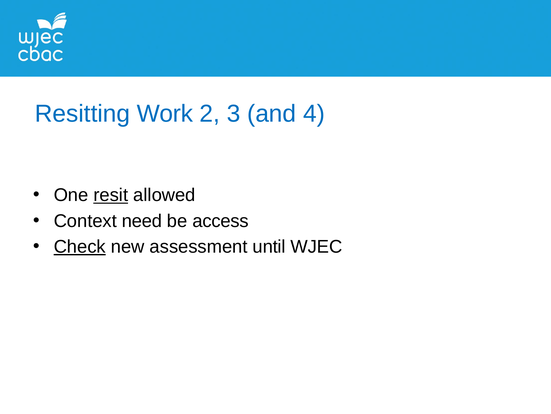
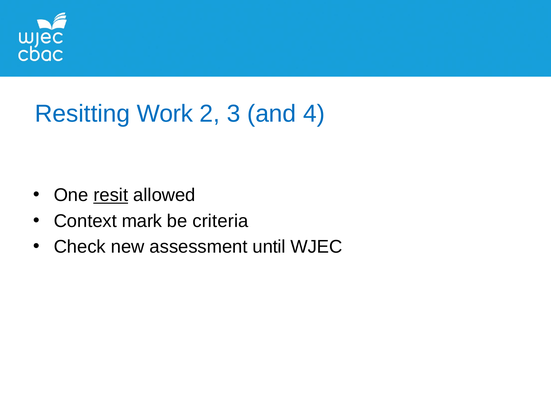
need: need -> mark (142, 221)
access: access -> criteria (220, 221)
Check underline: present -> none (80, 246)
